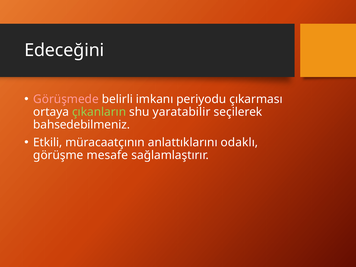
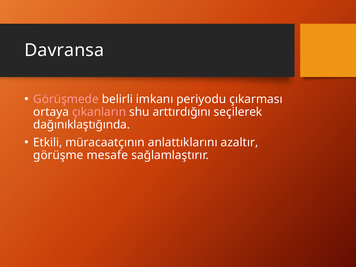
Edeceğini: Edeceğini -> Davransa (64, 50)
çıkanların colour: light green -> pink (99, 112)
yaratabilir: yaratabilir -> arttırdığını (182, 112)
bahsedebilmeniz: bahsedebilmeniz -> dağınıklaştığında (82, 125)
odaklı: odaklı -> azaltır (239, 142)
